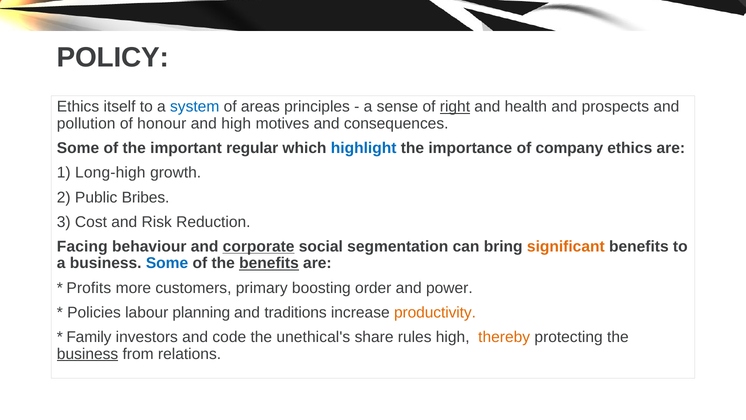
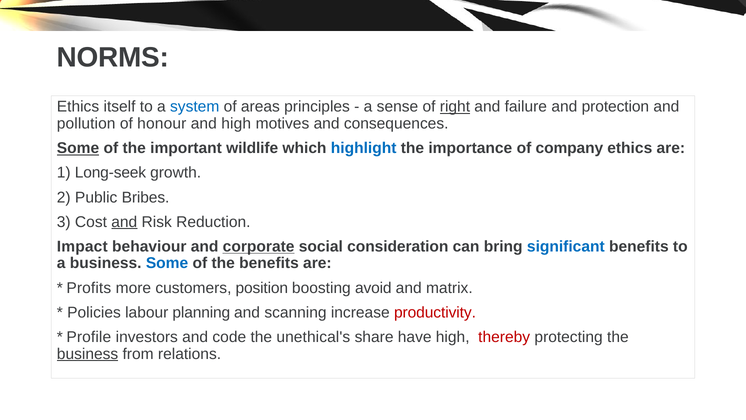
POLICY: POLICY -> NORMS (113, 58)
health: health -> failure (526, 107)
prospects: prospects -> protection (615, 107)
Some underline: none -> present (78, 148)
regular: regular -> wildlife (252, 148)
Long-high: Long-high -> Long-seek (110, 173)
and underline: none -> present (124, 222)
Facing: Facing -> Impact (82, 246)
segmentation: segmentation -> consideration (398, 246)
significant colour: orange -> blue (566, 246)
benefits underline: present -> none (269, 263)
primary: primary -> position (262, 288)
order: order -> avoid (373, 288)
power: power -> matrix (449, 288)
traditions: traditions -> scanning (295, 312)
productivity colour: orange -> red (435, 312)
Family: Family -> Profile (89, 337)
rules: rules -> have (415, 337)
thereby colour: orange -> red (504, 337)
